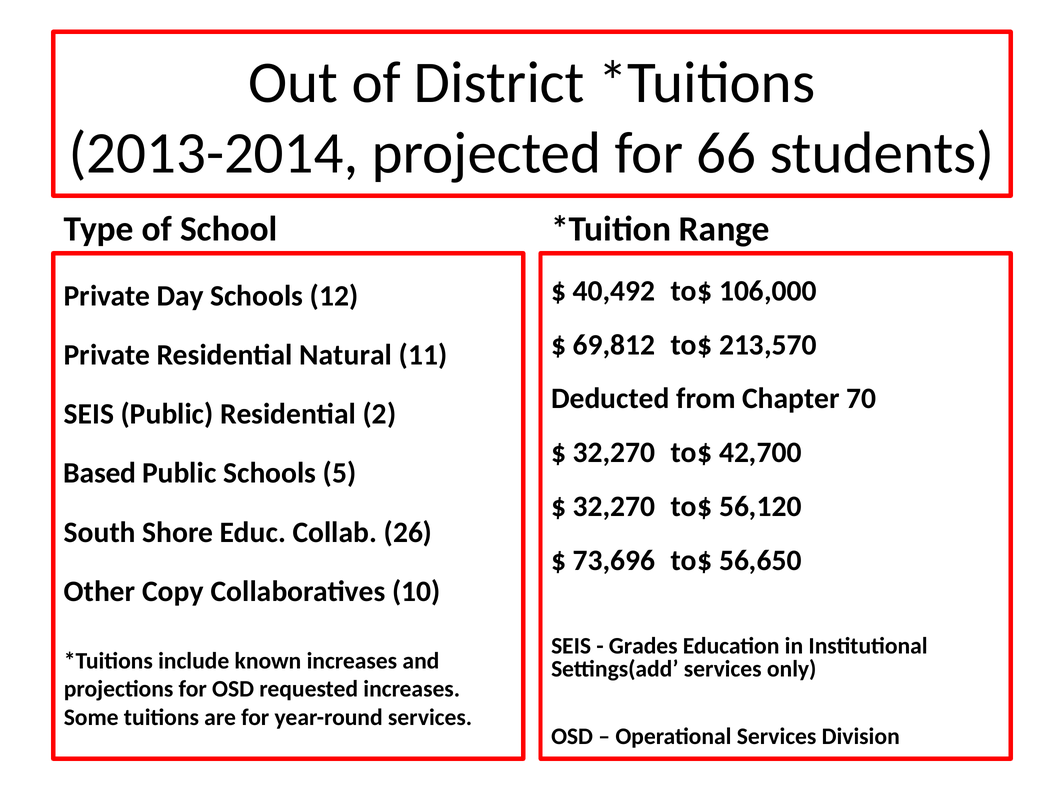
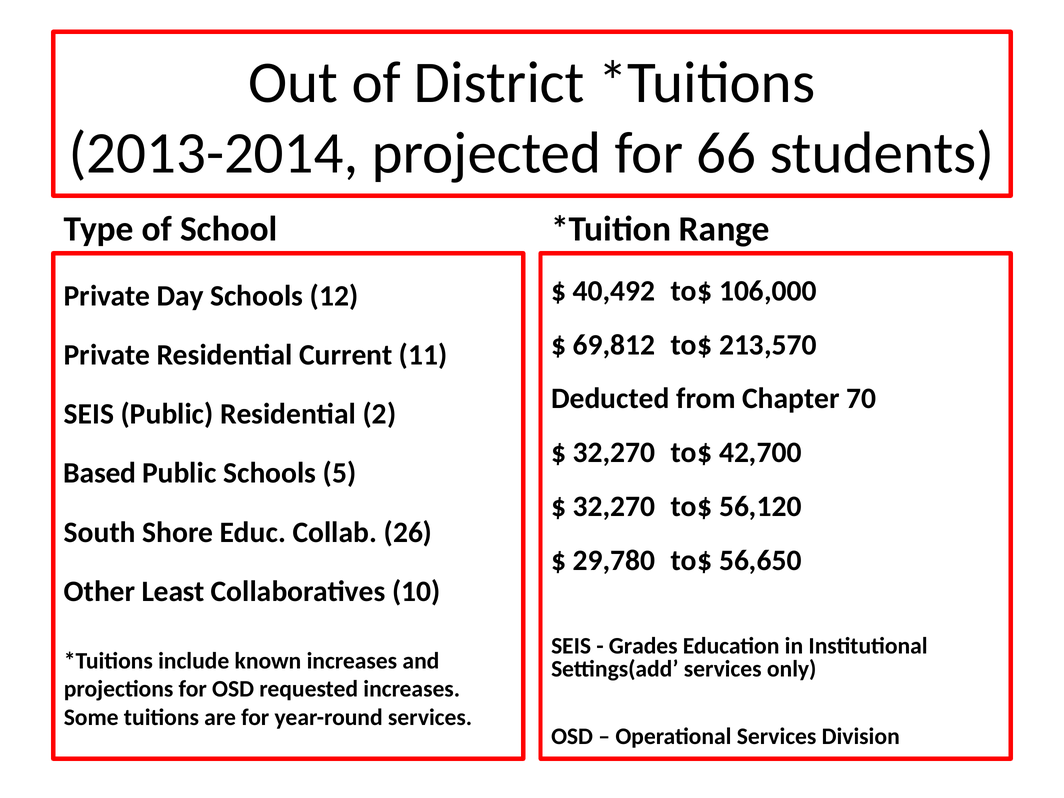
Natural: Natural -> Current (346, 355)
73,696: 73,696 -> 29,780 (614, 560)
Copy: Copy -> Least (173, 591)
